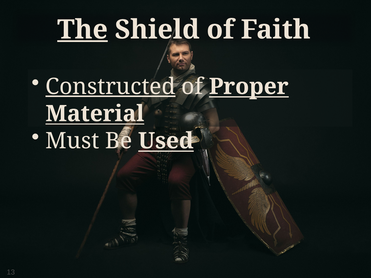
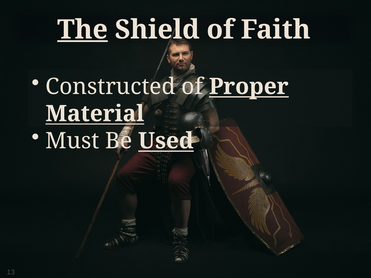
Constructed underline: present -> none (110, 87)
